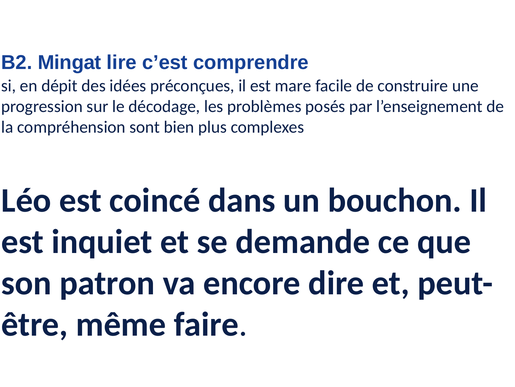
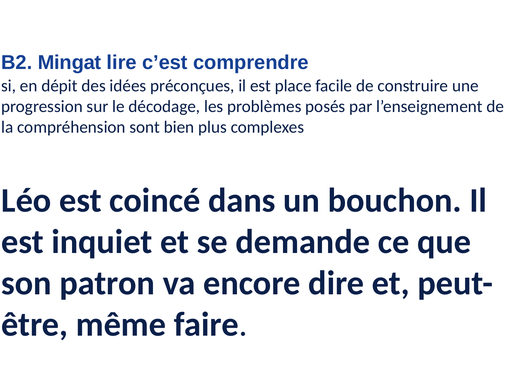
mare: mare -> place (293, 86)
